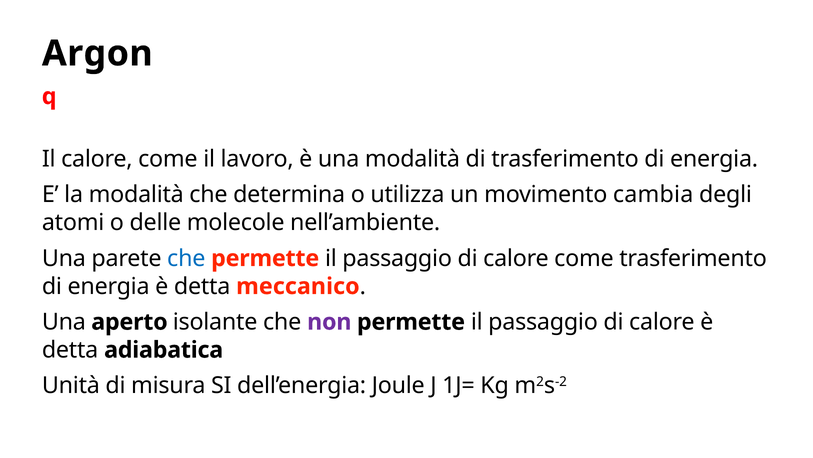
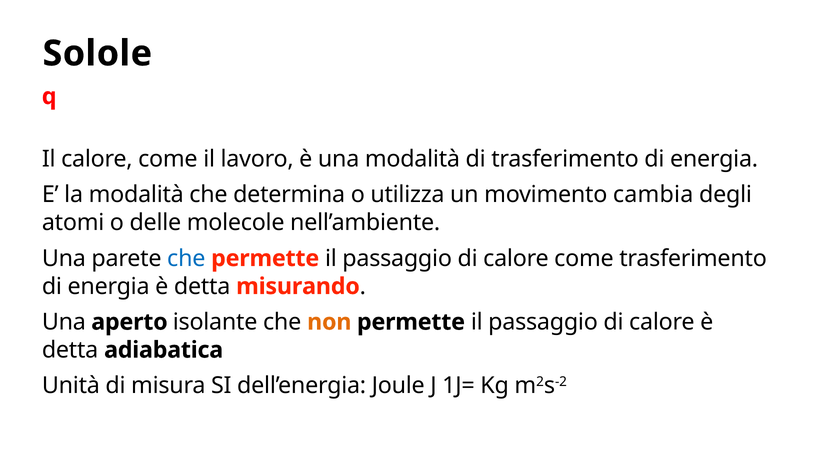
Argon: Argon -> Solole (97, 53)
meccanico: meccanico -> misurando (298, 286)
non colour: purple -> orange (329, 322)
